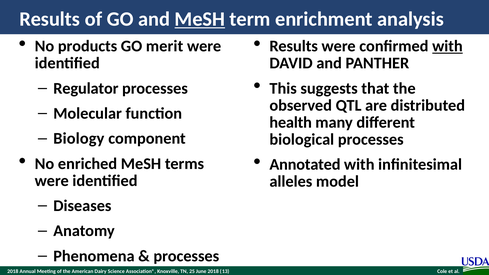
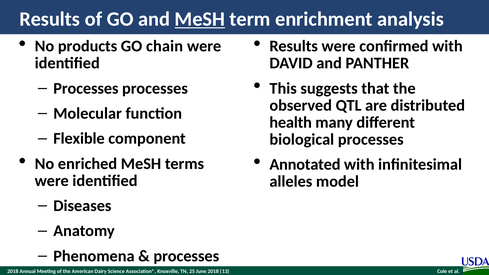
merit: merit -> chain (165, 46)
with underline: present -> none (447, 46)
Regulator: Regulator -> Processes (86, 88)
Biology: Biology -> Flexible (79, 139)
